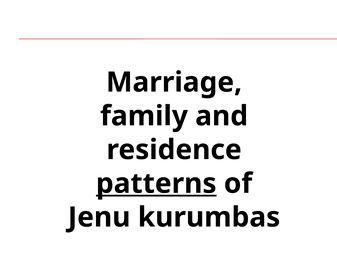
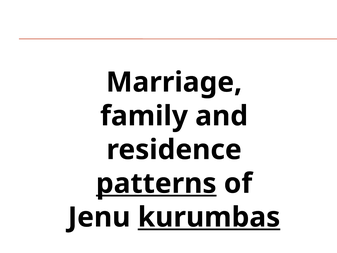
kurumbas underline: none -> present (209, 217)
